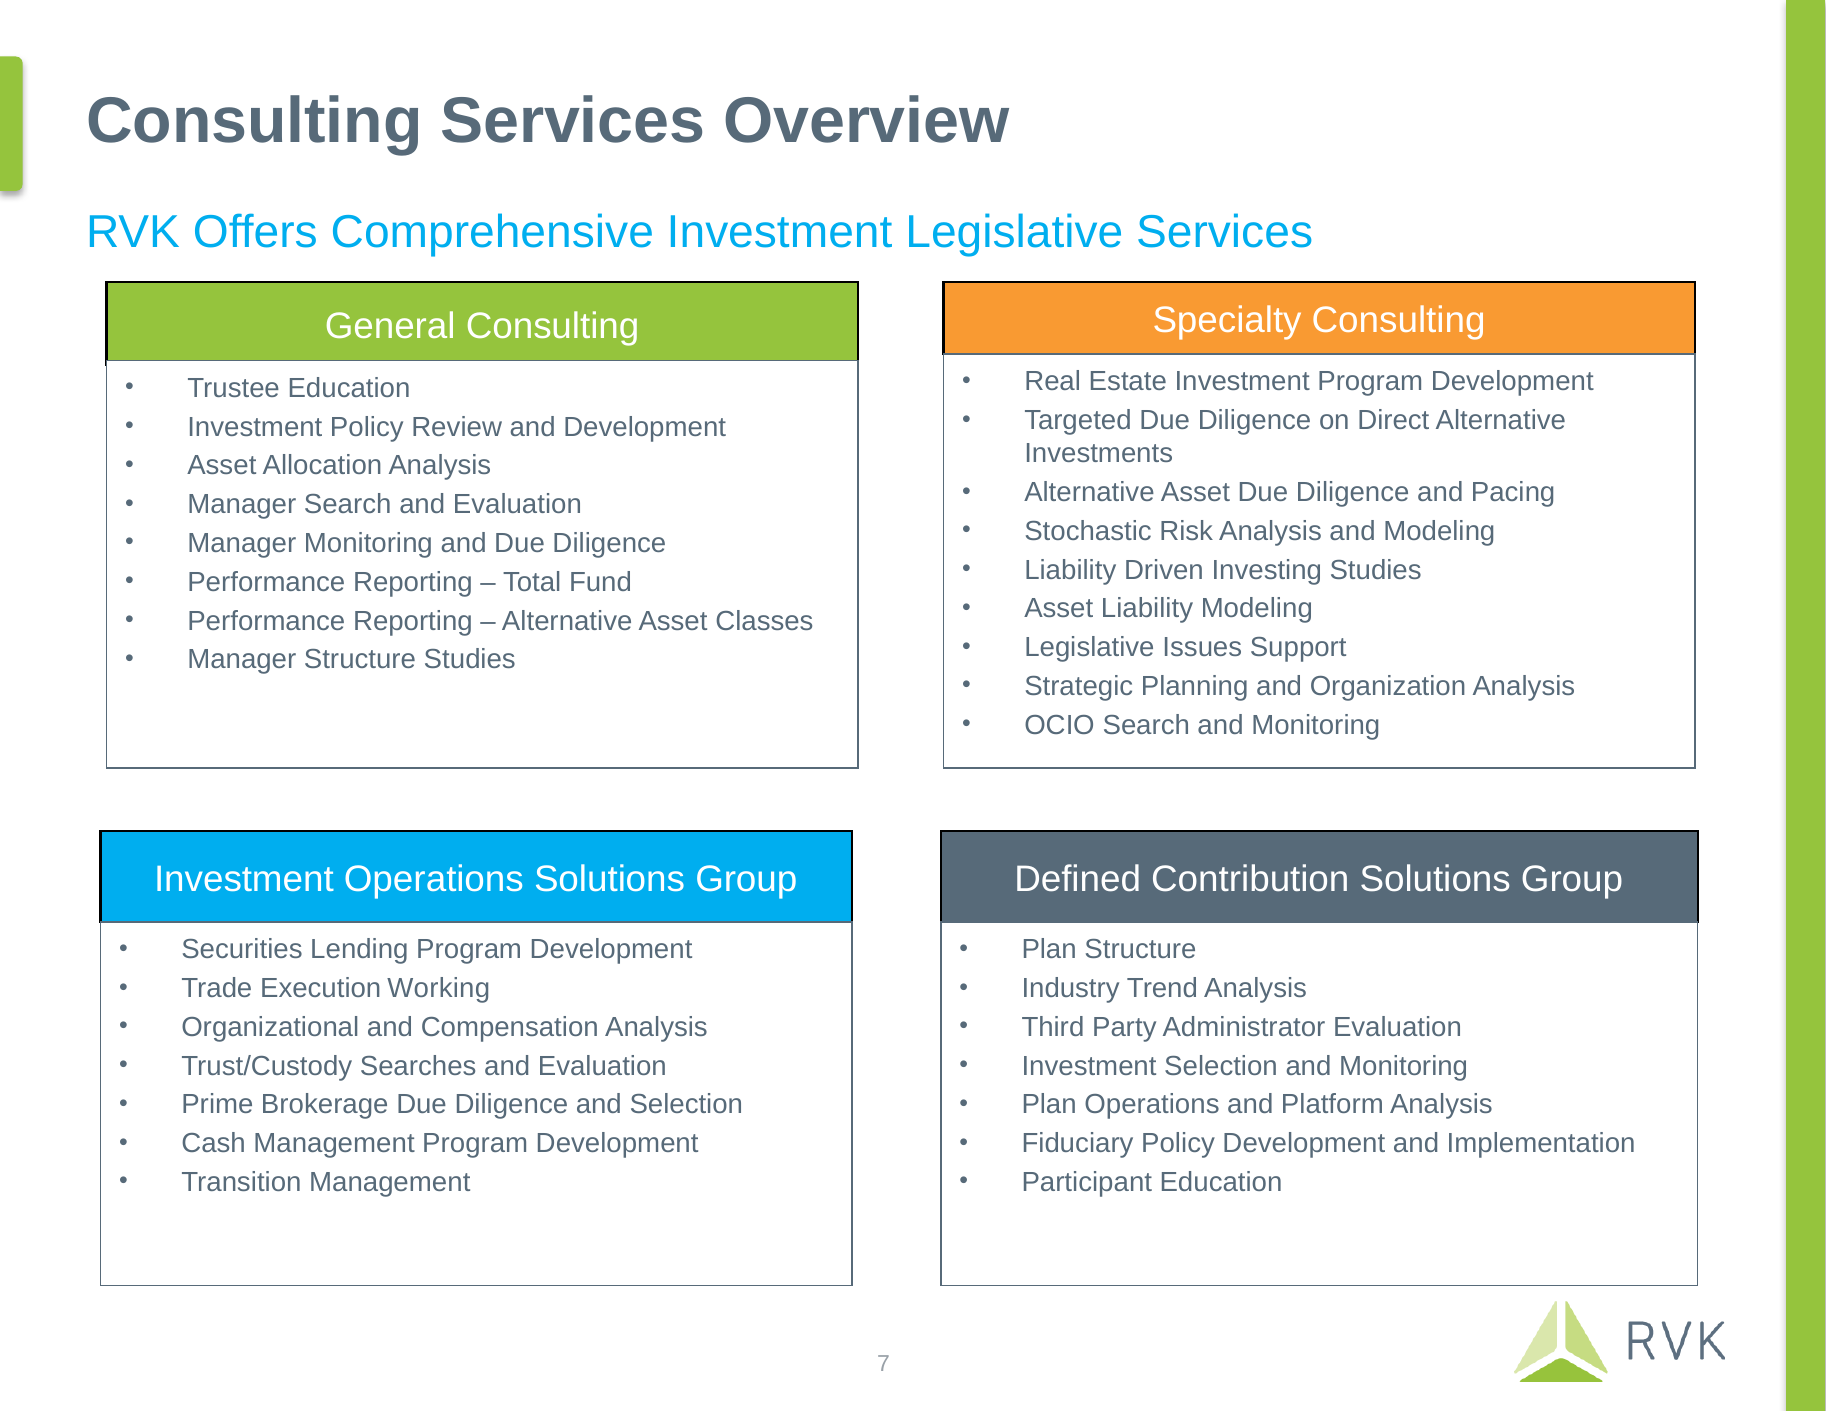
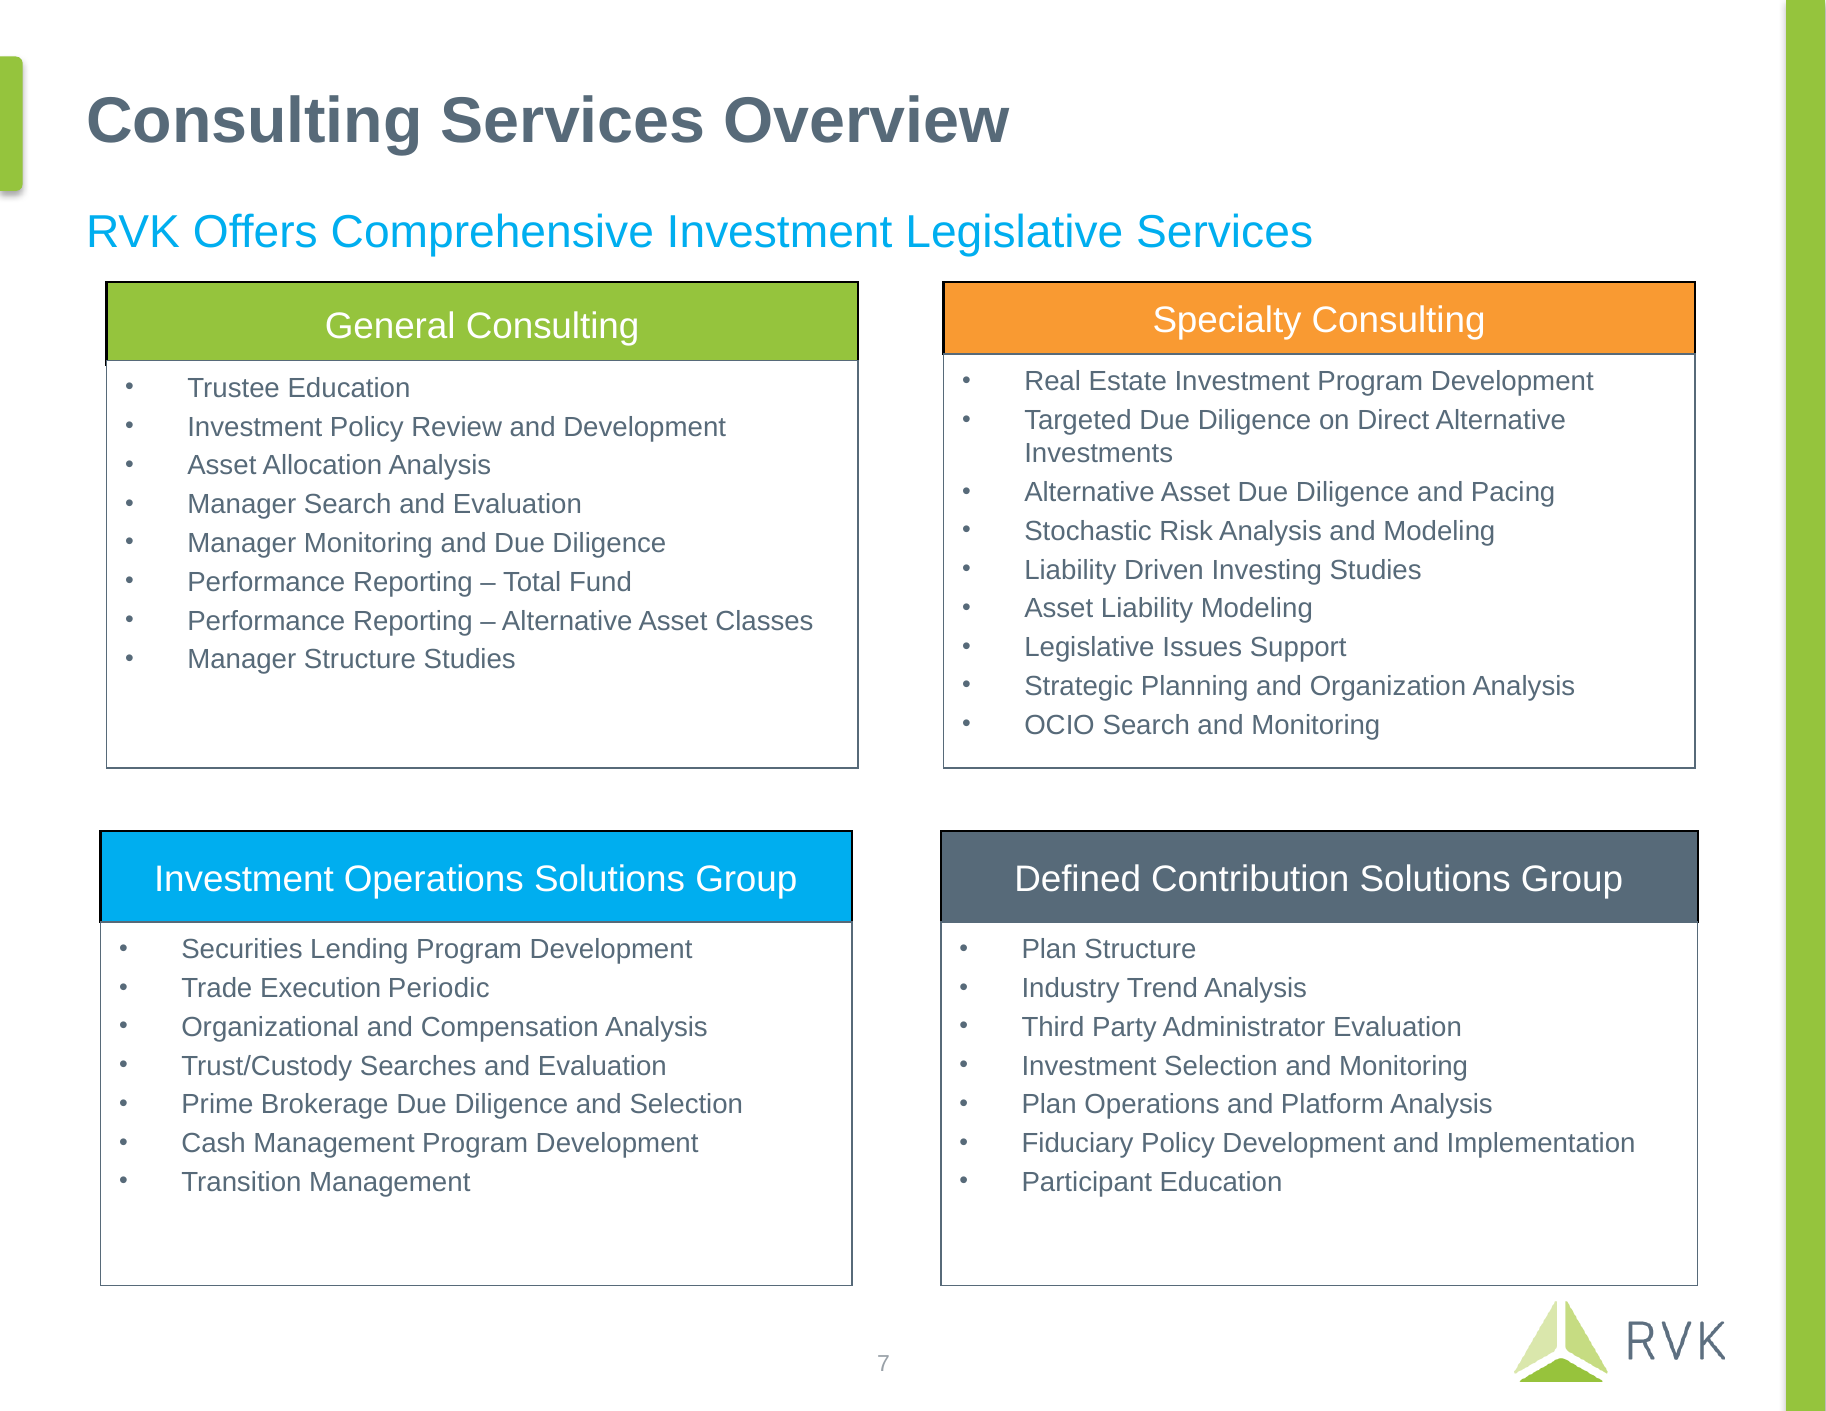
Working: Working -> Periodic (439, 989)
